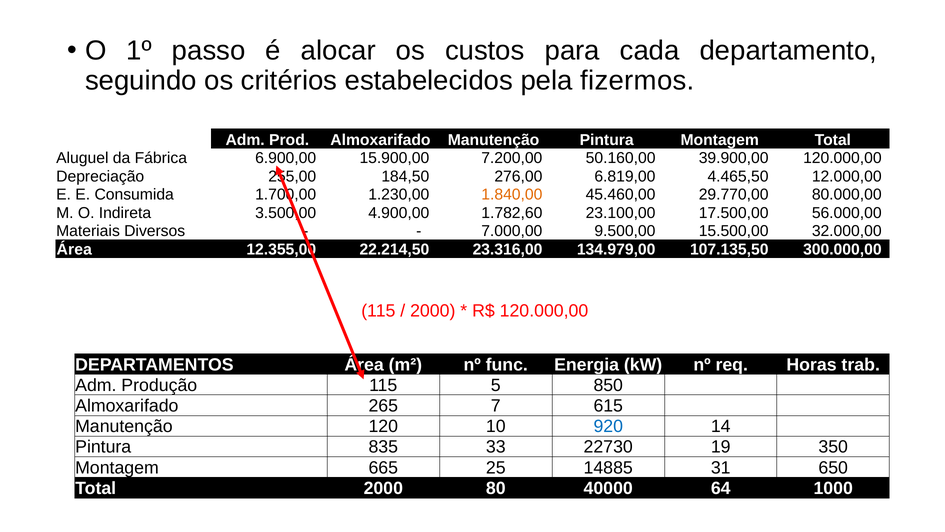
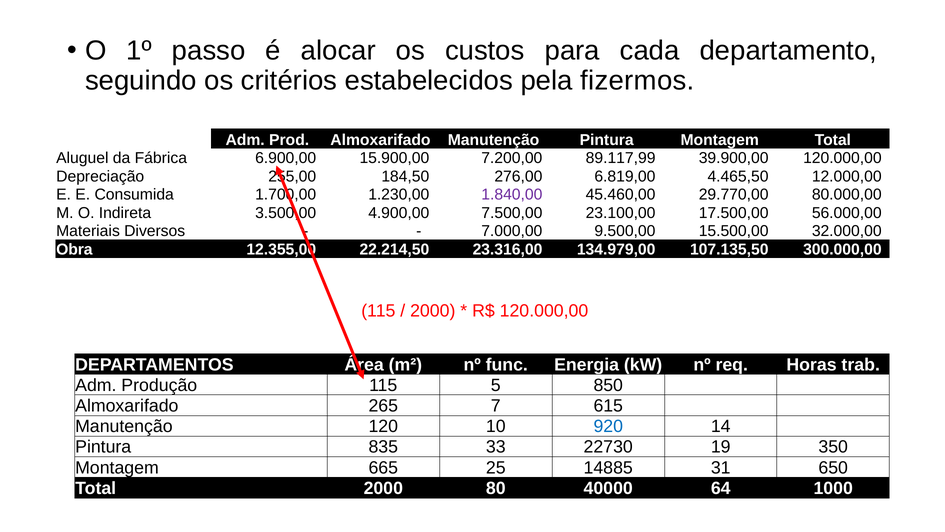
50.160,00: 50.160,00 -> 89.117,99 (621, 158)
1.840,00 colour: orange -> purple (512, 195)
1.782,60: 1.782,60 -> 7.500,00 (512, 213)
Área: Área -> Obra (74, 249)
